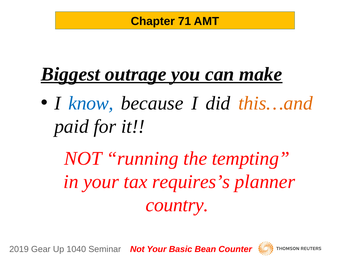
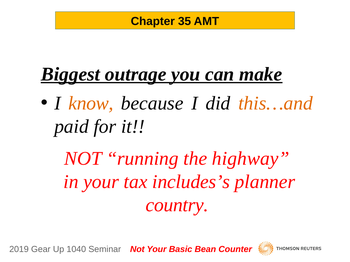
71: 71 -> 35 (185, 21)
know colour: blue -> orange (91, 103)
tempting: tempting -> highway (251, 159)
requires’s: requires’s -> includes’s (191, 182)
